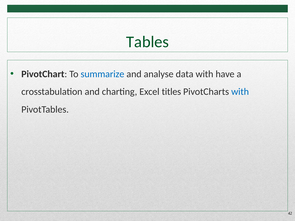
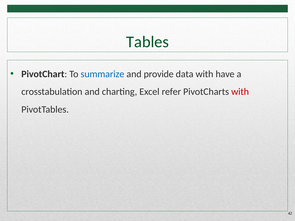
analyse: analyse -> provide (159, 74)
titles: titles -> refer (171, 92)
with colour: blue -> red (240, 92)
